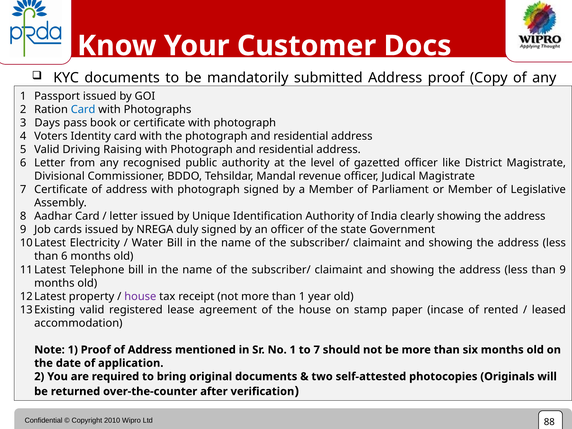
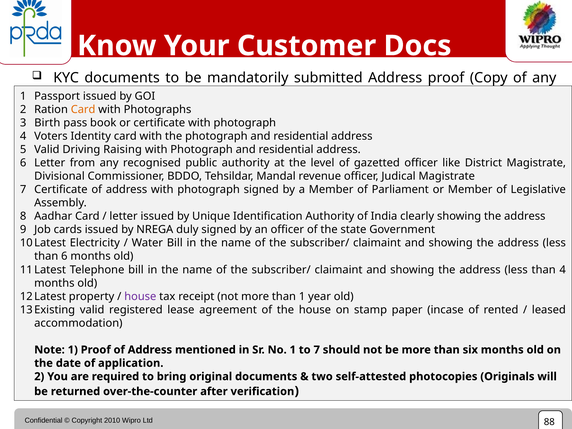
Card colour: blue -> orange (83, 109)
Days: Days -> Birth (47, 123)
than 9: 9 -> 4 (563, 270)
